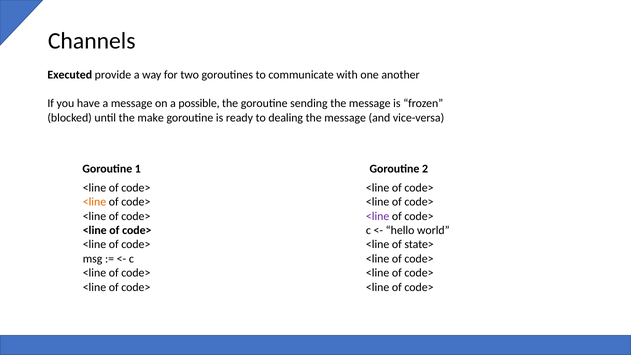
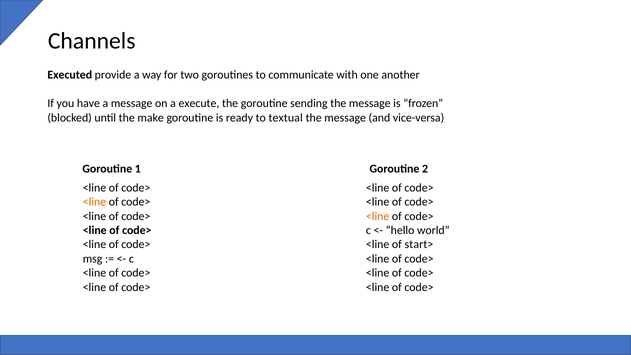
possible: possible -> execute (199, 103)
dealing: dealing -> textual (286, 118)
<line colour: purple -> orange (378, 216)
state>: state> -> start> (419, 244)
